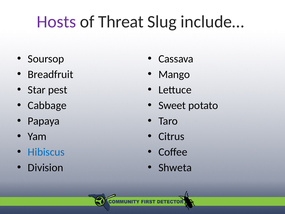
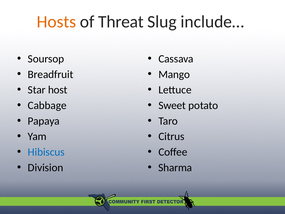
Hosts colour: purple -> orange (56, 22)
pest: pest -> host (58, 90)
Shweta: Shweta -> Sharma (175, 167)
